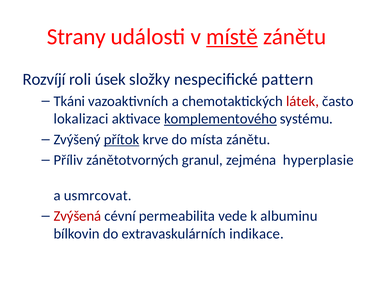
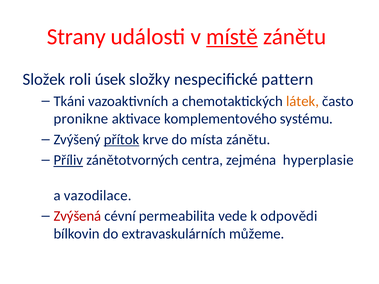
Rozvíjí: Rozvíjí -> Složek (44, 80)
látek colour: red -> orange (303, 101)
lokalizaci: lokalizaci -> pronikne (81, 119)
komplementového underline: present -> none (220, 119)
Příliv underline: none -> present (68, 160)
granul: granul -> centra (202, 160)
usmrcovat: usmrcovat -> vazodilace (98, 196)
albuminu: albuminu -> odpovědi (289, 216)
indikace: indikace -> můžeme (257, 234)
